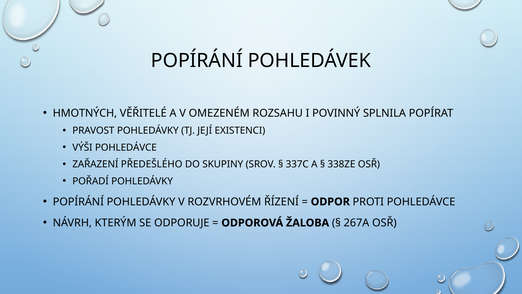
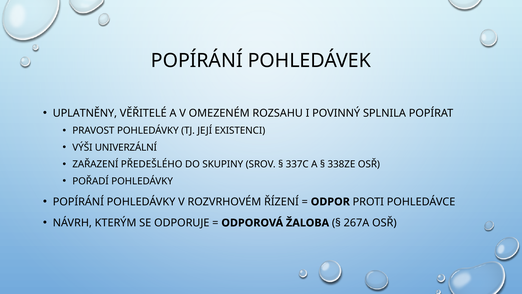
HMOTNÝCH: HMOTNÝCH -> UPLATNĚNY (85, 113)
VÝŠI POHLEDÁVCE: POHLEDÁVCE -> UNIVERZÁLNÍ (126, 147)
